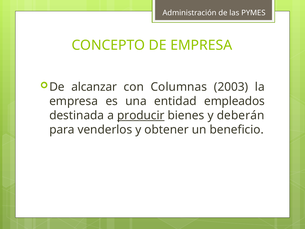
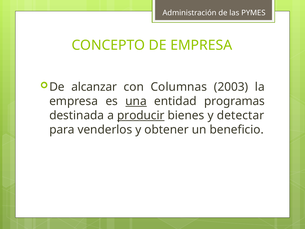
una underline: none -> present (136, 101)
empleados: empleados -> programas (235, 101)
deberán: deberán -> detectar (241, 115)
